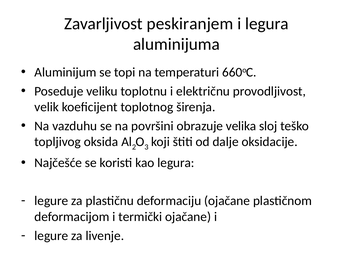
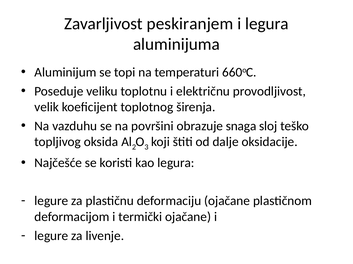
velika: velika -> snaga (241, 126)
